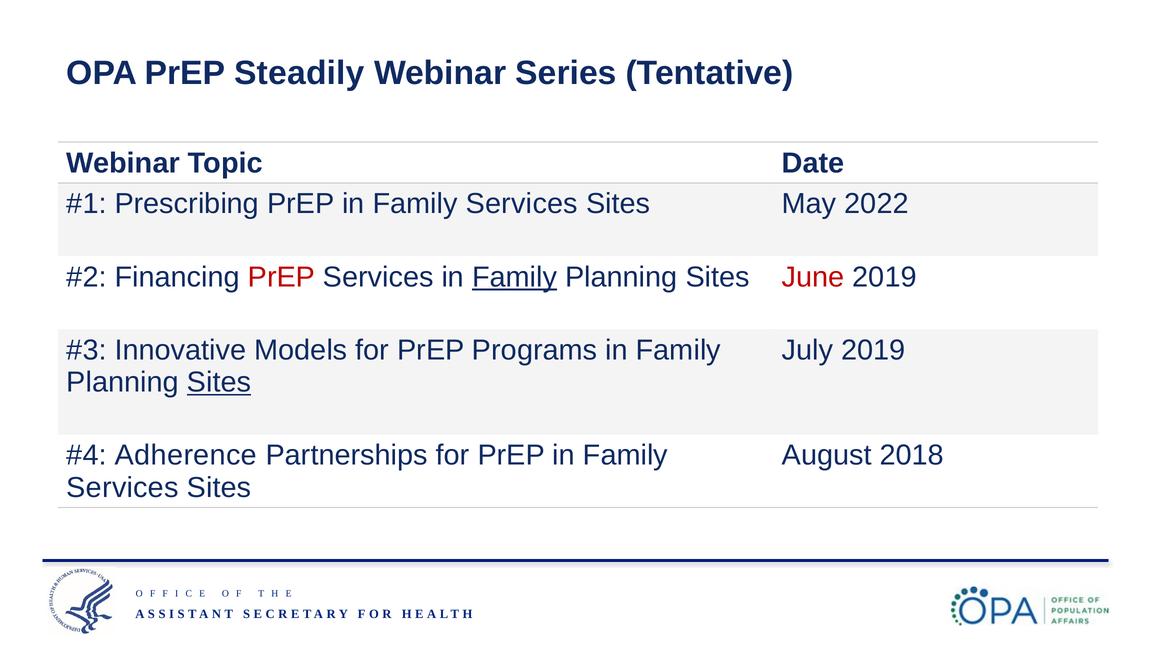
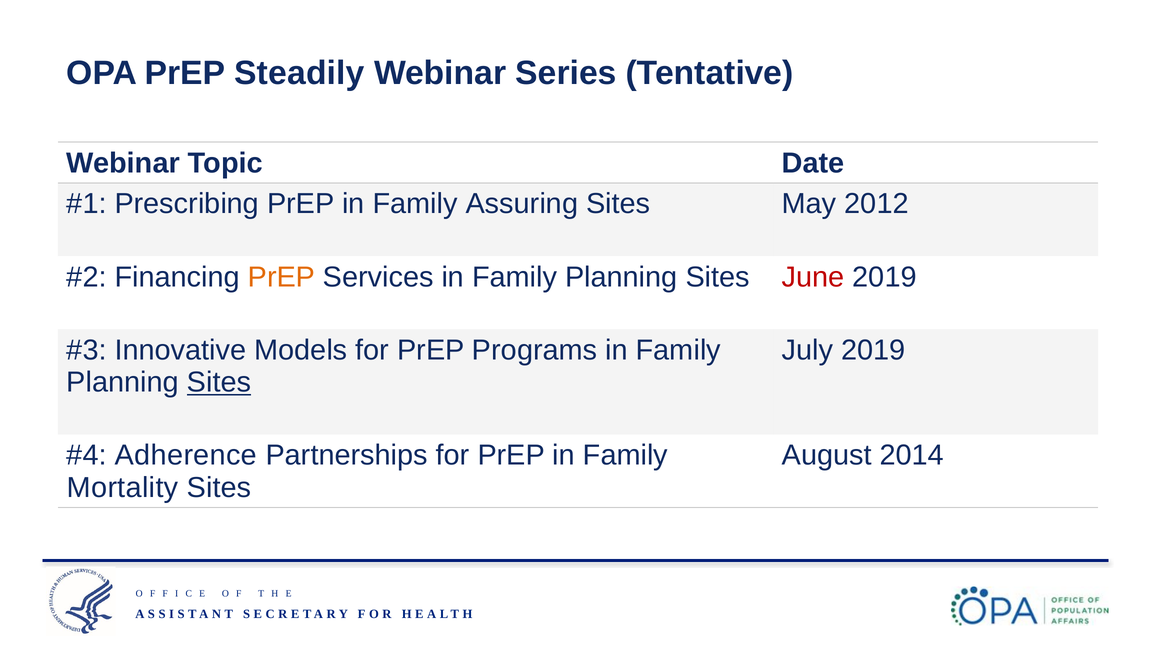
Services: Services -> Assuring (522, 204)
2022: 2022 -> 2012 (877, 204)
PrEP colour: red -> orange (282, 277)
Family underline: present -> none (515, 277)
2018: 2018 -> 2014 (912, 456)
Services: Services -> Mortality (123, 488)
